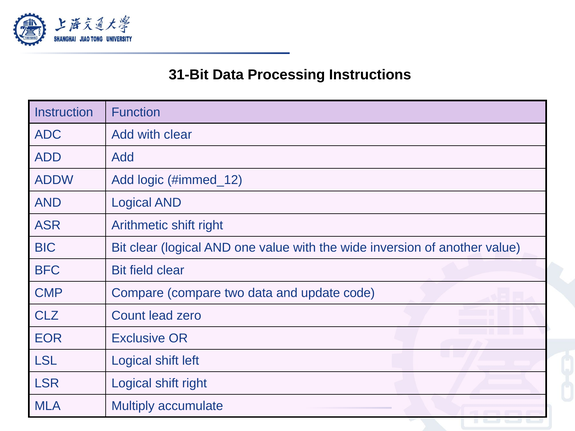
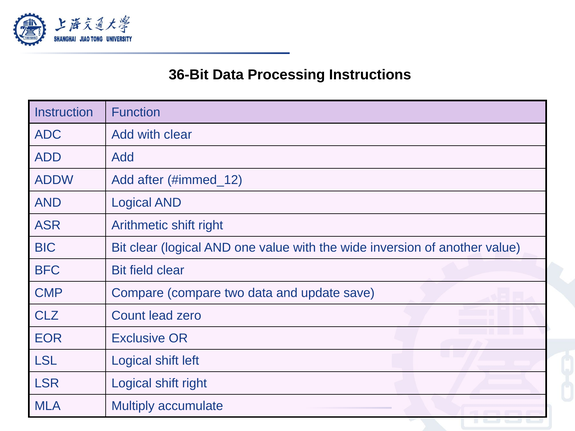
31-Bit: 31-Bit -> 36-Bit (189, 75)
logic: logic -> after (151, 180)
code: code -> save (359, 293)
